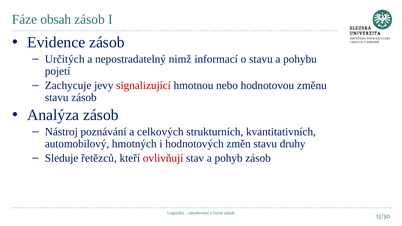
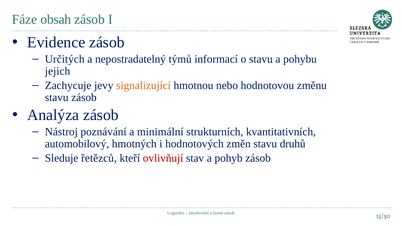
nimž: nimž -> týmů (180, 59)
pojetí: pojetí -> jejich (58, 71)
signalizující colour: red -> orange (144, 85)
celkových: celkových -> minimální (160, 132)
druhy: druhy -> druhů (293, 144)
